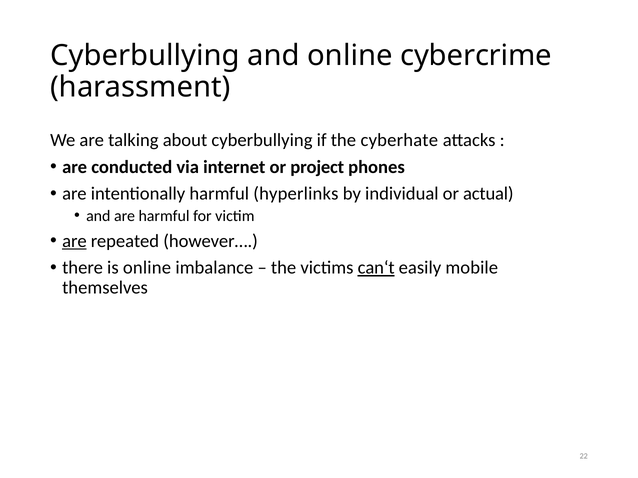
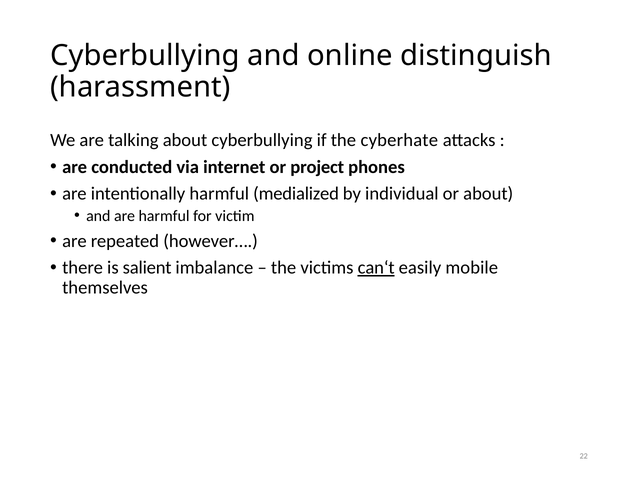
cybercrime: cybercrime -> distinguish (476, 56)
hyperlinks: hyperlinks -> medialized (296, 194)
or actual: actual -> about (488, 194)
are underline: present -> none (74, 241)
is online: online -> salient (147, 268)
